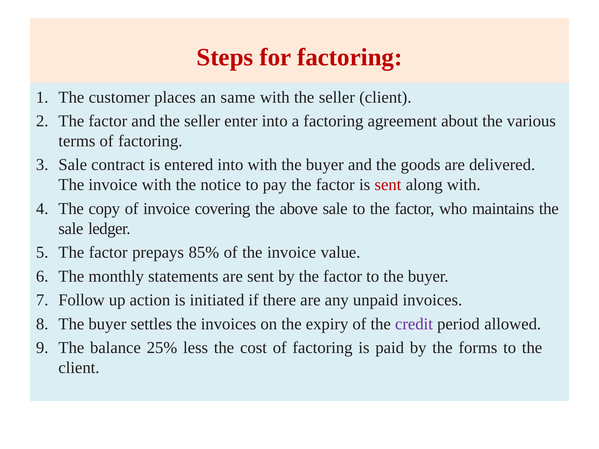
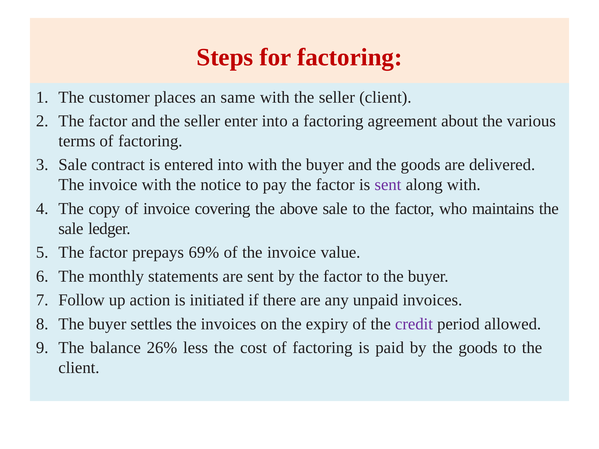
sent colour: red -> purple (388, 185)
85%: 85% -> 69% (204, 253)
25%: 25% -> 26% (162, 348)
by the forms: forms -> goods (478, 348)
